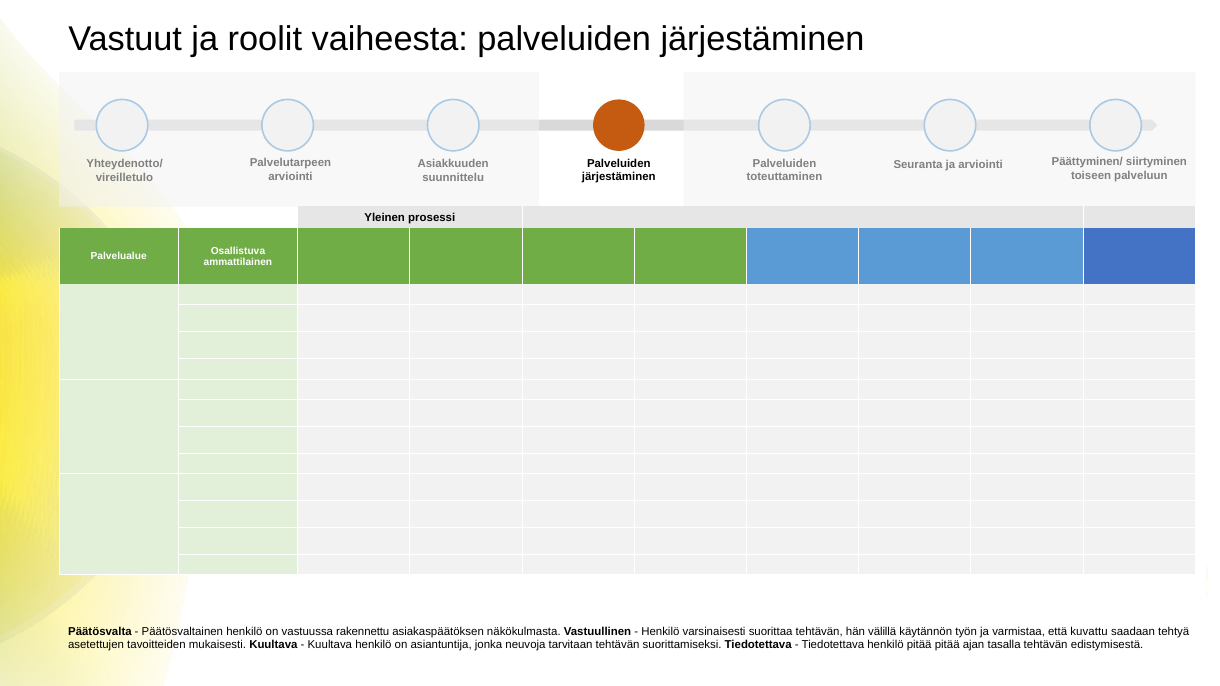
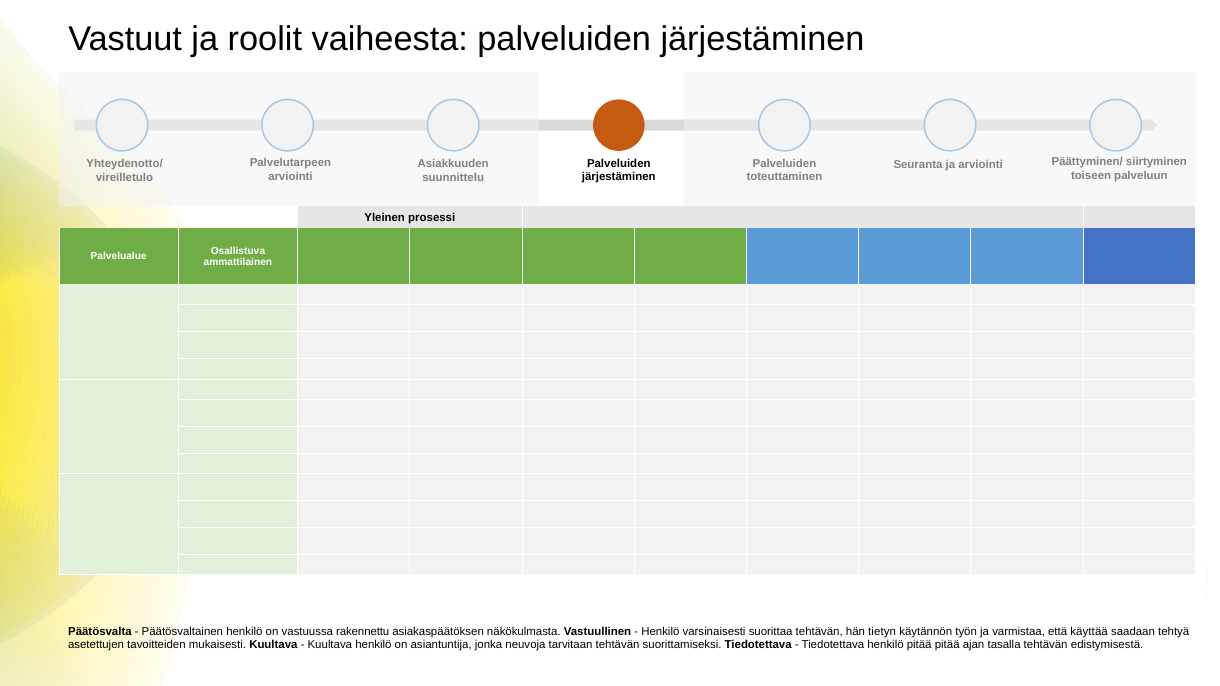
välillä: välillä -> tietyn (882, 632)
kuvattu: kuvattu -> käyttää (1089, 632)
